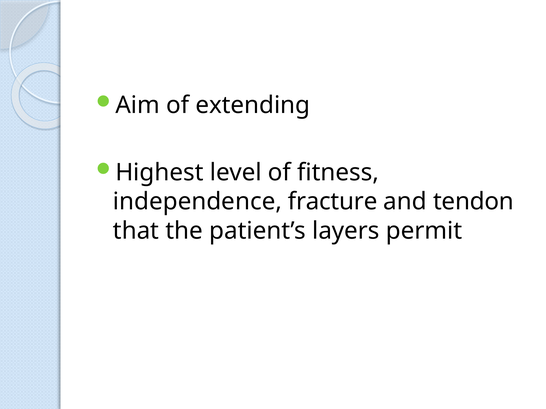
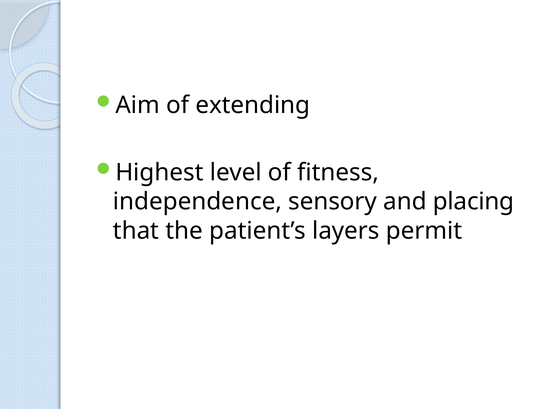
fracture: fracture -> sensory (333, 202)
tendon: tendon -> placing (474, 202)
